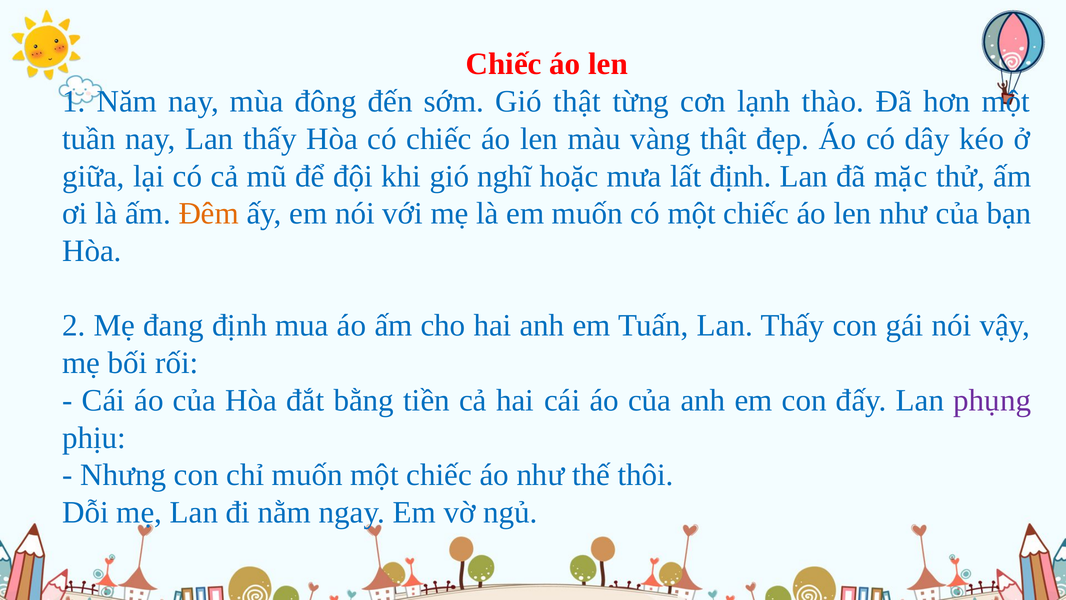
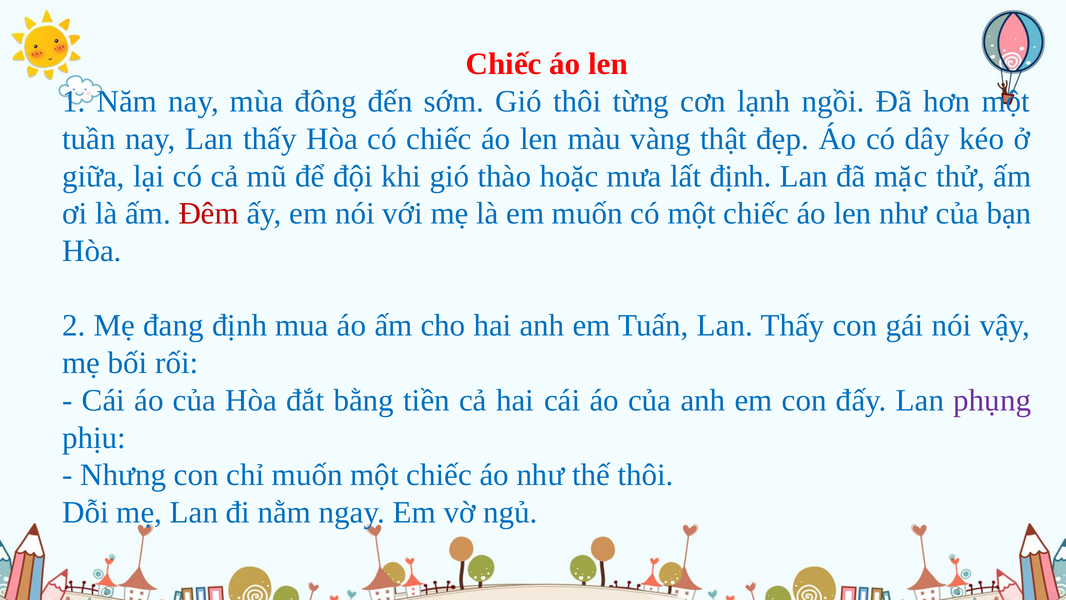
Gió thật: thật -> thôi (577, 101)
thào: thào -> ngồi (833, 101)
nghĩ: nghĩ -> thào (504, 176)
Đêm colour: orange -> red (209, 213)
